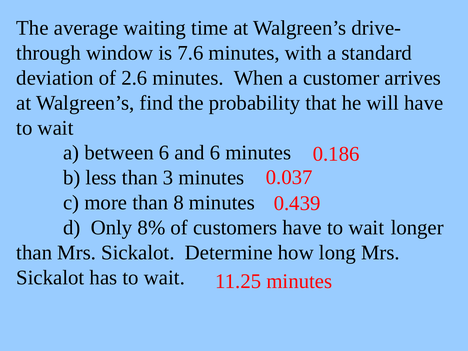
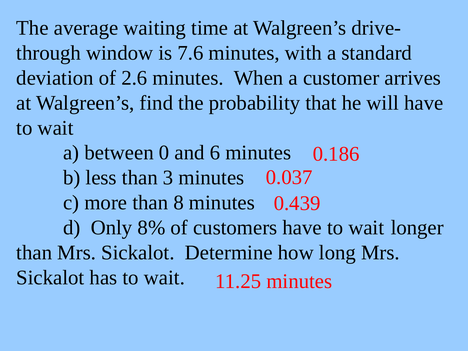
between 6: 6 -> 0 (164, 153)
